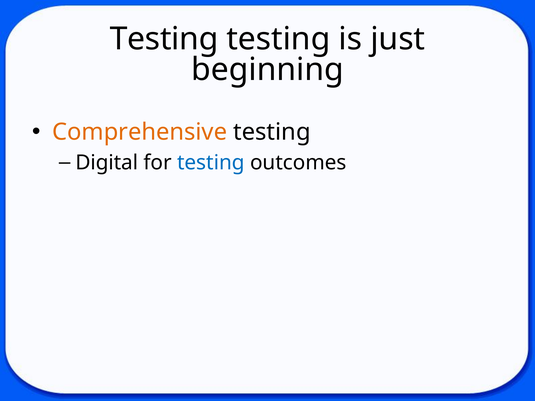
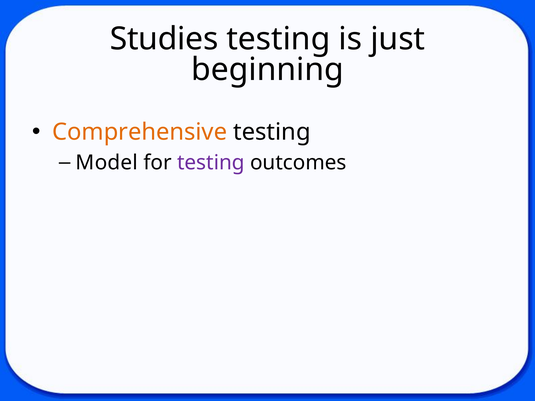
Testing: Testing -> Studies (164, 39)
Digital: Digital -> Model (107, 163)
testing colour: blue -> purple (211, 163)
